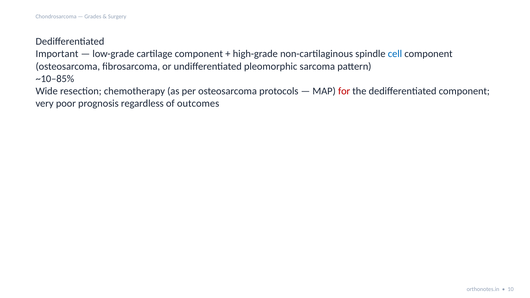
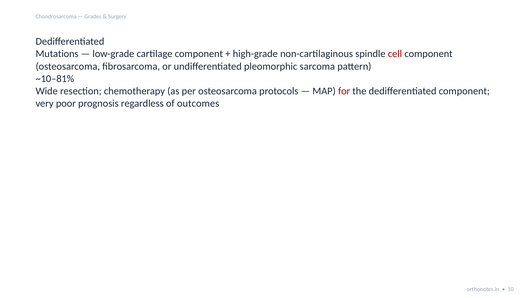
Important: Important -> Mutations (57, 54)
cell colour: blue -> red (395, 54)
~10–85%: ~10–85% -> ~10–81% (55, 79)
